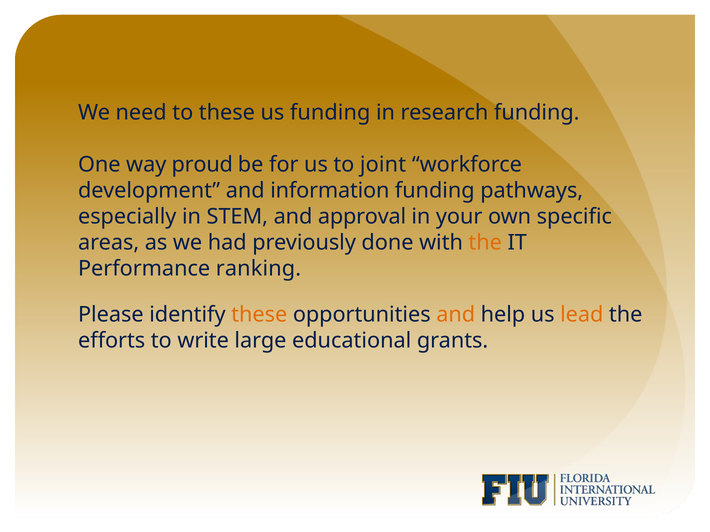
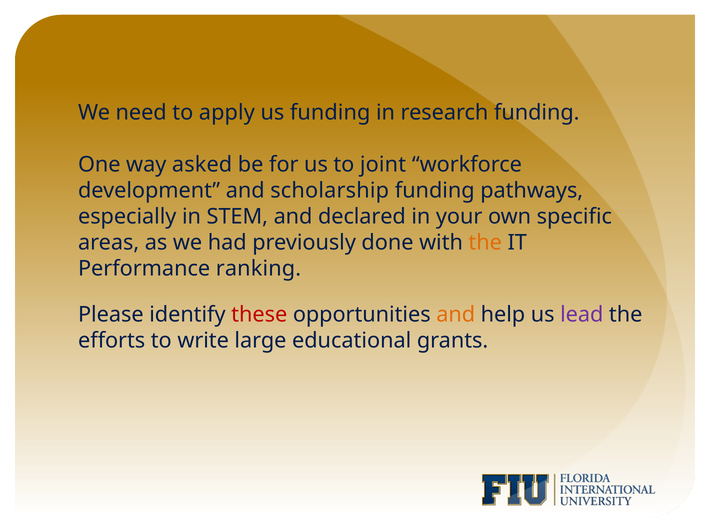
to these: these -> apply (227, 113)
proud: proud -> asked (202, 165)
information: information -> scholarship (330, 191)
approval: approval -> declared (362, 217)
these colour: orange -> red (259, 315)
lead colour: orange -> purple (582, 315)
